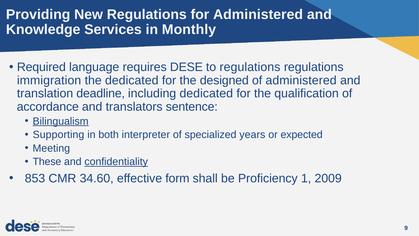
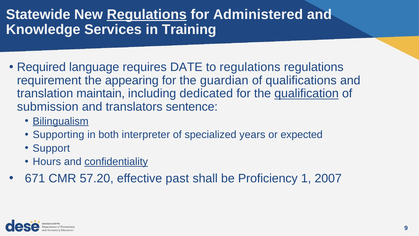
Providing: Providing -> Statewide (38, 14)
Regulations underline: none -> present (147, 14)
Monthly: Monthly -> Training (189, 29)
DESE: DESE -> DATE (186, 67)
immigration: immigration -> requirement (49, 80)
the dedicated: dedicated -> appearing (132, 80)
designed: designed -> guardian (224, 80)
of administered: administered -> qualifications (301, 80)
deadline: deadline -> maintain (101, 93)
qualification underline: none -> present (307, 93)
accordance: accordance -> submission (48, 107)
Meeting: Meeting -> Support (51, 148)
These: These -> Hours (47, 162)
853: 853 -> 671 (35, 178)
34.60: 34.60 -> 57.20 (97, 178)
form: form -> past (177, 178)
2009: 2009 -> 2007 (328, 178)
